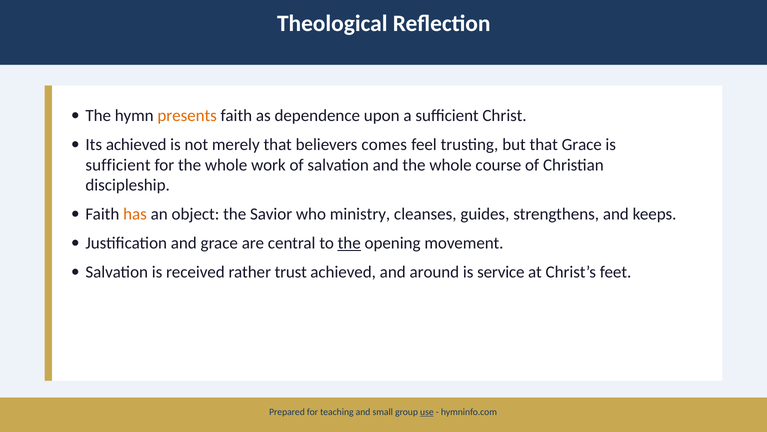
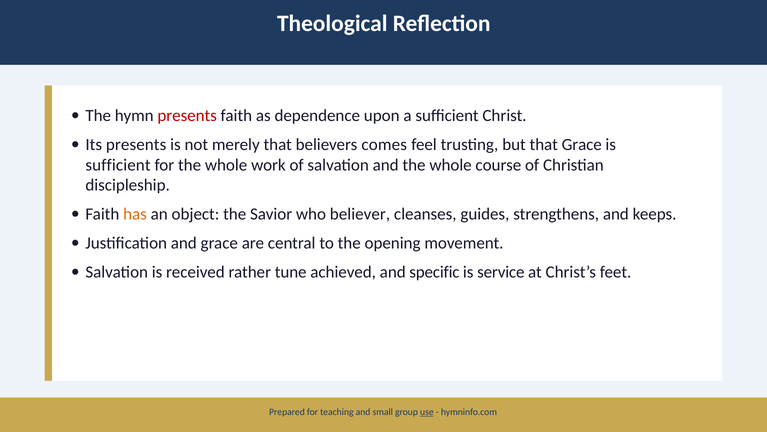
presents colour: orange -> red (187, 115)
Its achieved: achieved -> presents (136, 144)
ministry: ministry -> believer (360, 214)
the underline: present -> none (349, 243)
trust: trust -> tune (291, 272)
around: around -> specific (434, 272)
